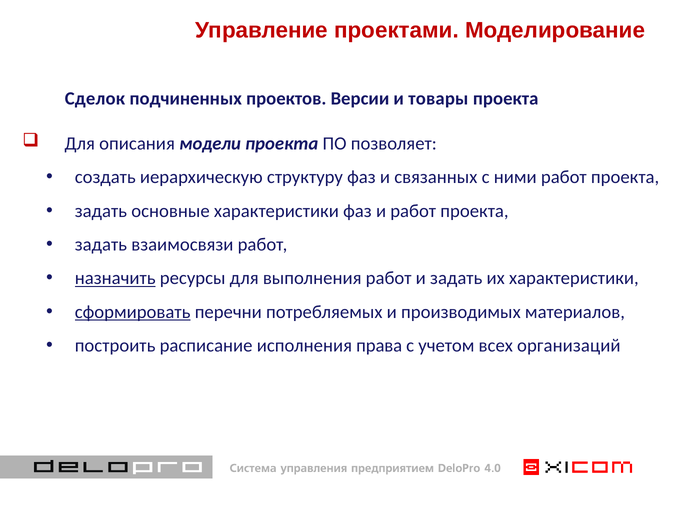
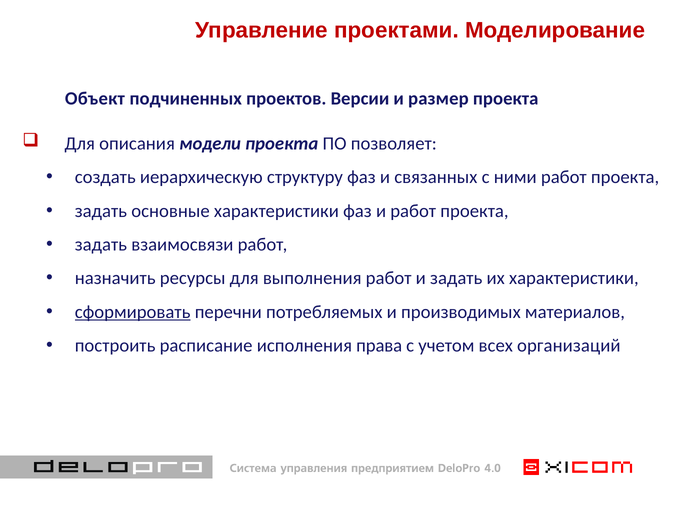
Сделок: Сделок -> Объект (95, 99)
товары: товары -> размер (438, 99)
назначить underline: present -> none (115, 278)
